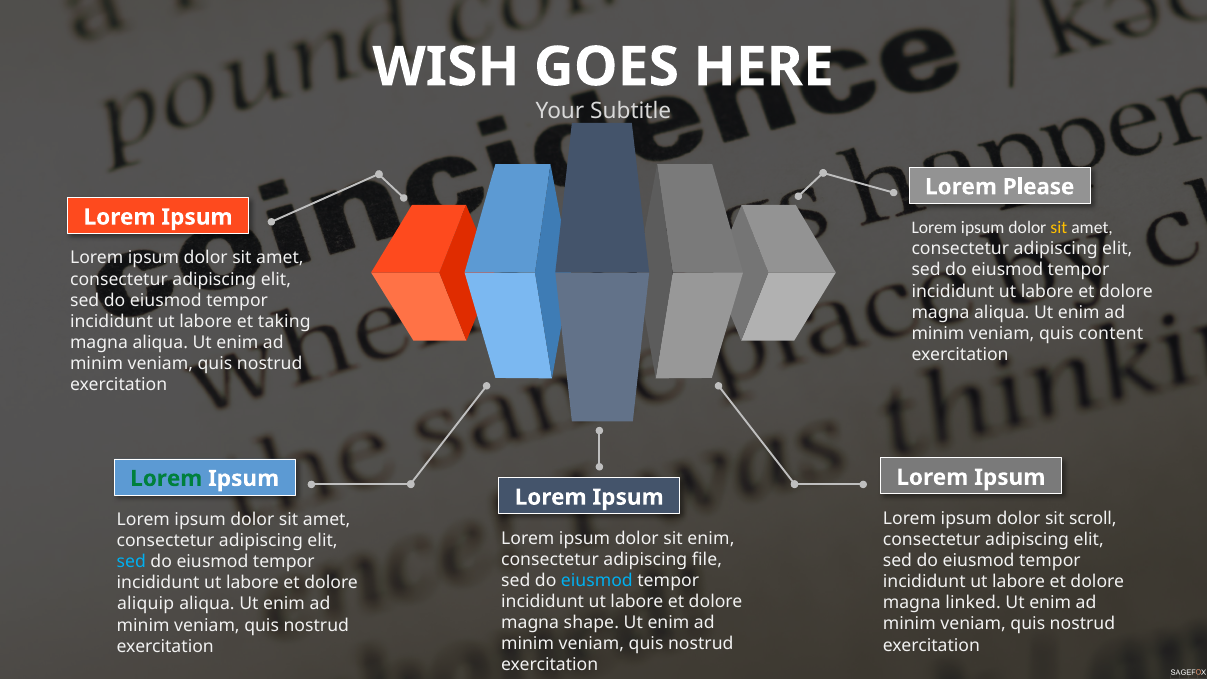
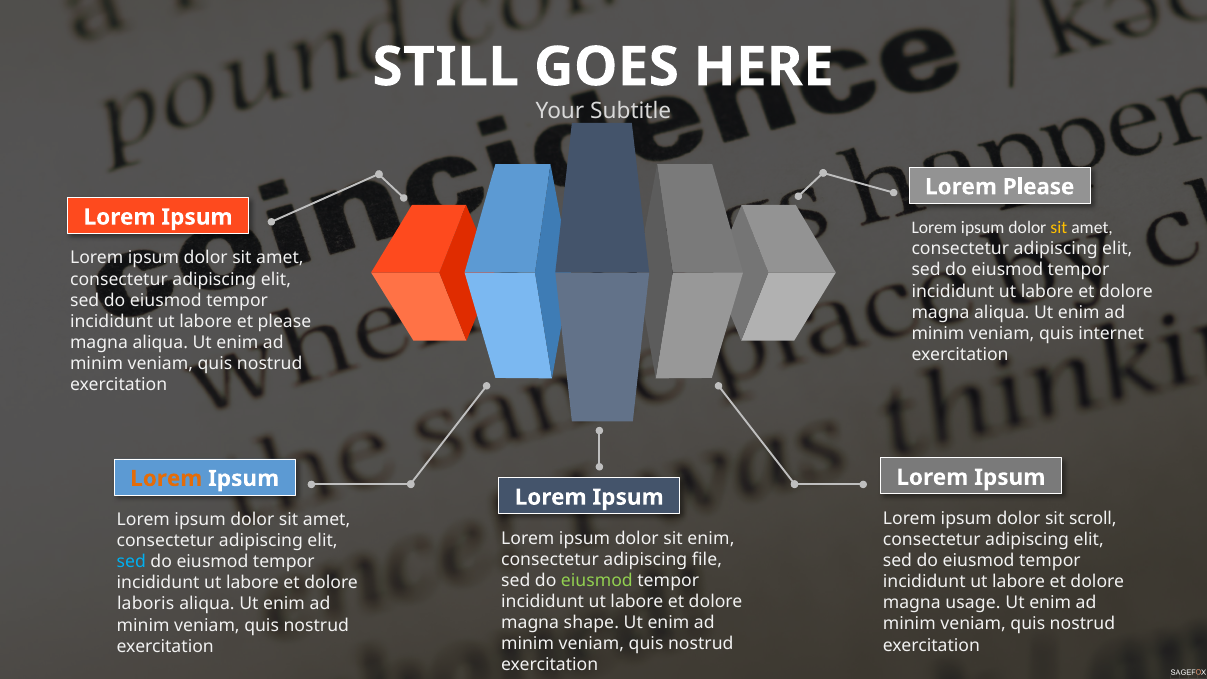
WISH: WISH -> STILL (446, 67)
et taking: taking -> please (284, 322)
content: content -> internet (1111, 334)
Lorem colour: green -> orange (166, 478)
eiusmod colour: light blue -> light green (597, 580)
linked: linked -> usage (973, 603)
aliquip: aliquip -> laboris (146, 604)
